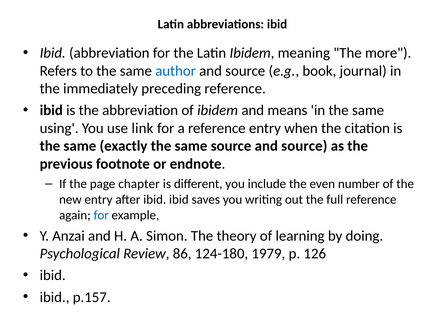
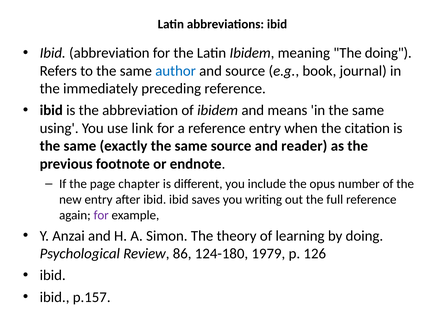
The more: more -> doing (388, 53)
source and source: source -> reader (304, 146)
even: even -> opus (322, 184)
for colour: blue -> purple (101, 215)
